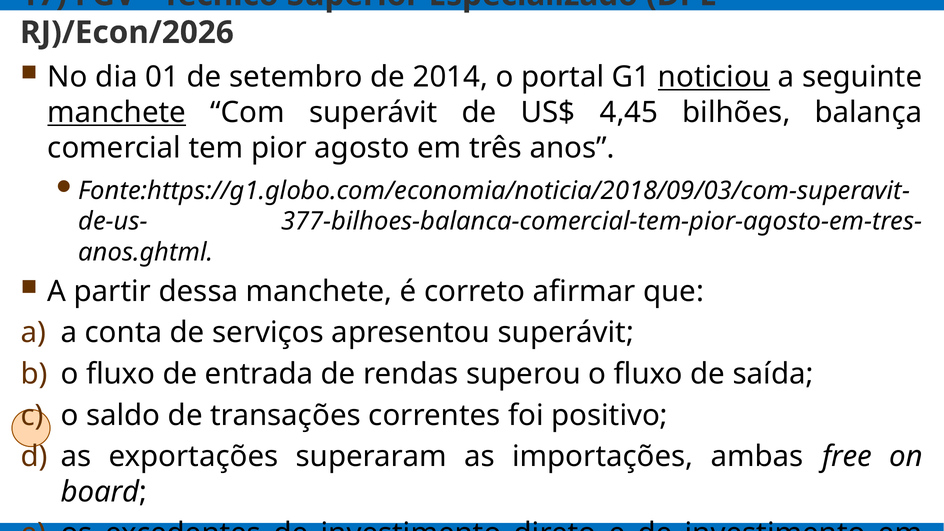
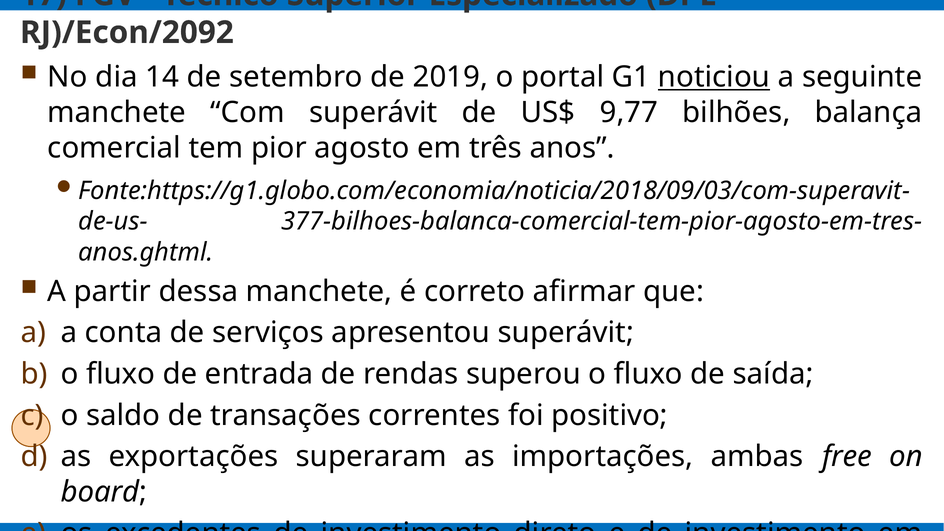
RJ)/Econ/2026: RJ)/Econ/2026 -> RJ)/Econ/2092 (127, 33)
01: 01 -> 14 (162, 77)
2014: 2014 -> 2019 (450, 77)
manchete underline: present -> none (117, 112)
4,45: 4,45 -> 9,77 (629, 112)
